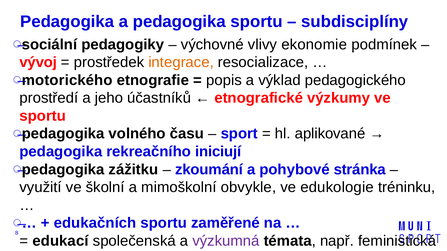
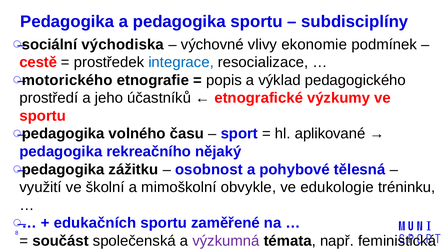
pedagogiky: pedagogiky -> východiska (123, 45)
vývoj: vývoj -> cestě (38, 62)
integrace colour: orange -> blue (181, 62)
iniciují: iniciují -> nějaký (218, 152)
zkoumání: zkoumání -> osobnost (209, 170)
stránka: stránka -> tělesná (360, 170)
edukací: edukací -> součást (61, 241)
